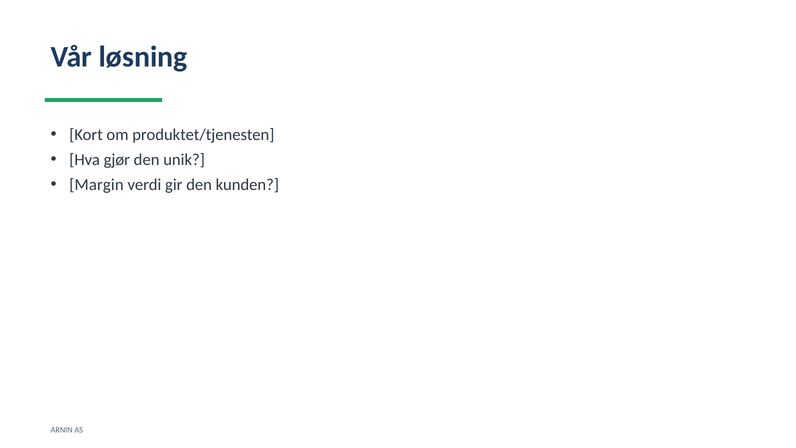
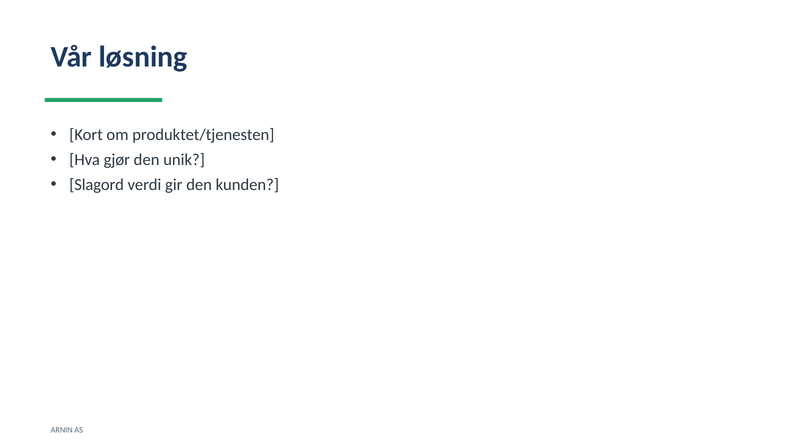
Margin: Margin -> Slagord (97, 185)
